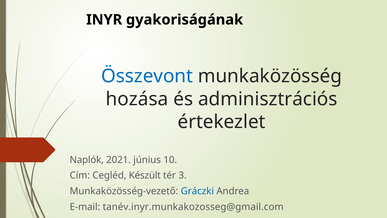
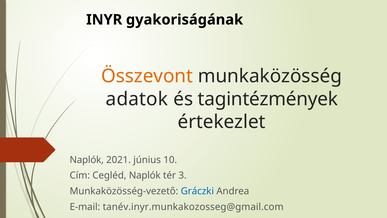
Összevont colour: blue -> orange (147, 76)
hozása: hozása -> adatok (137, 99)
adminisztrációs: adminisztrációs -> tagintézmények (268, 99)
Cegléd Készült: Készült -> Naplók (145, 175)
